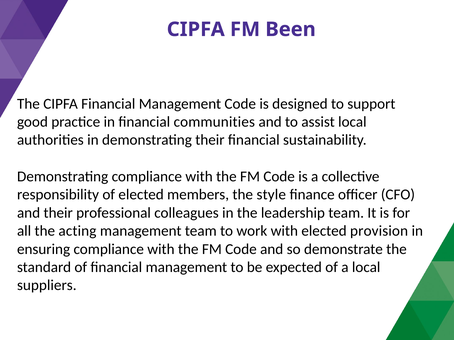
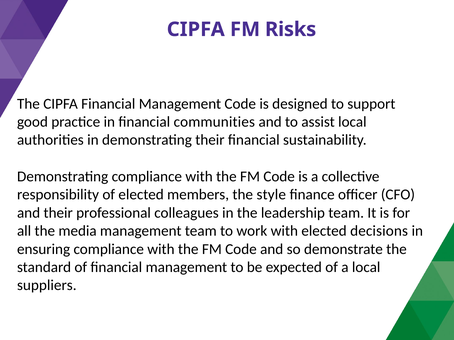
Been: Been -> Risks (291, 29)
acting: acting -> media (78, 231)
provision: provision -> decisions (379, 231)
